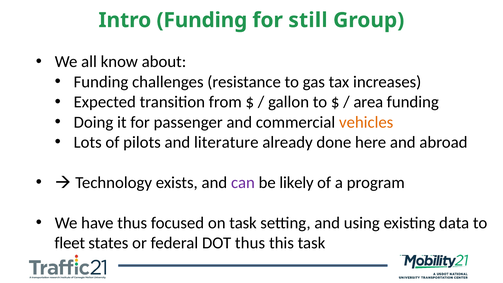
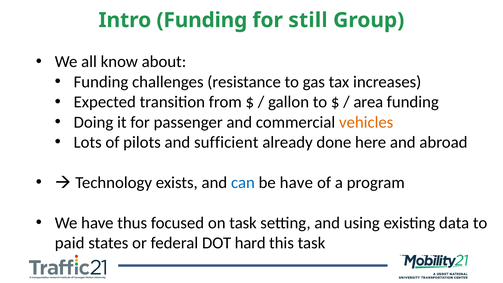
literature: literature -> sufficient (226, 142)
can colour: purple -> blue (243, 183)
be likely: likely -> have (296, 183)
fleet: fleet -> paid (70, 243)
DOT thus: thus -> hard (250, 243)
